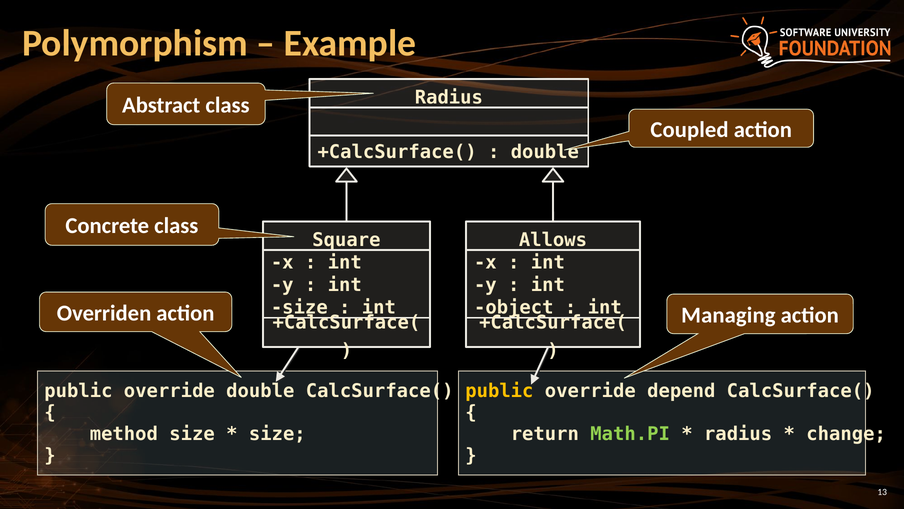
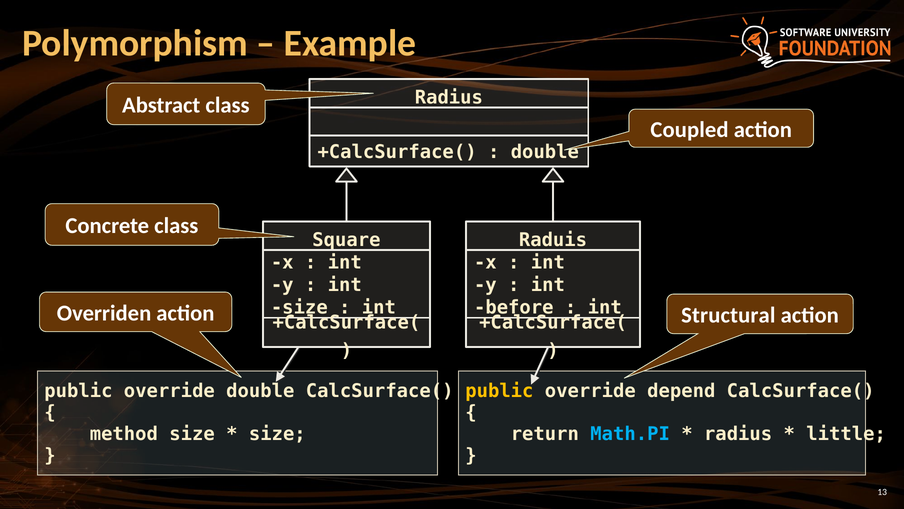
Allows: Allows -> Raduis (553, 240)
object: object -> before (514, 308)
Managing: Managing -> Structural (728, 315)
Math.PI colour: light green -> light blue (630, 434)
change: change -> little (846, 434)
